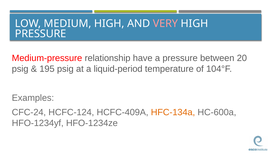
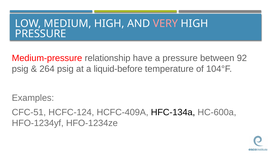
20: 20 -> 92 (242, 58)
195: 195 -> 264 (47, 69)
liquid-period: liquid-period -> liquid-before (118, 69)
CFC-24: CFC-24 -> CFC-51 (29, 112)
HFC-134a colour: orange -> black (173, 112)
